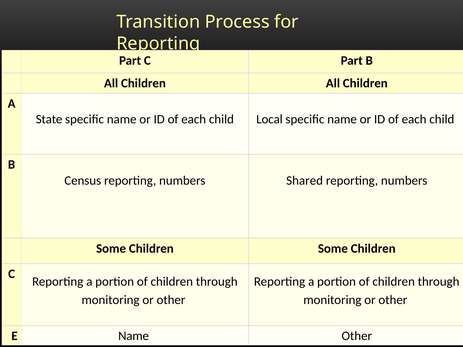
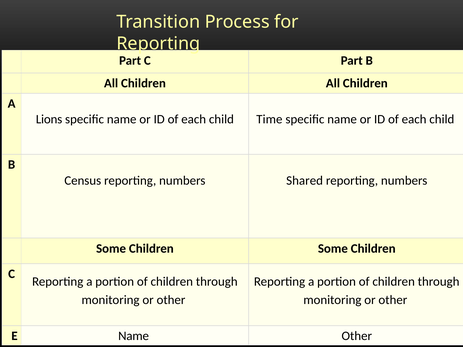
State: State -> Lions (49, 119)
Local: Local -> Time (269, 119)
